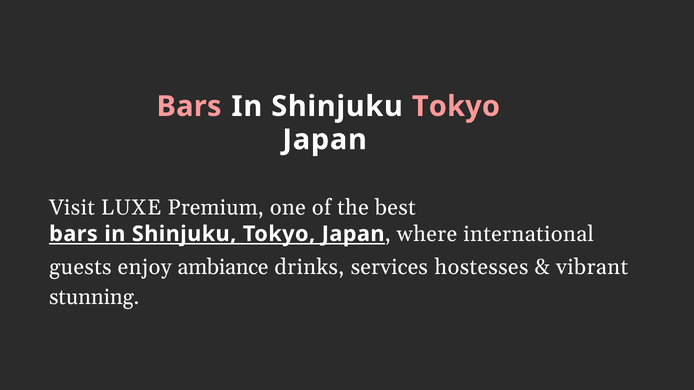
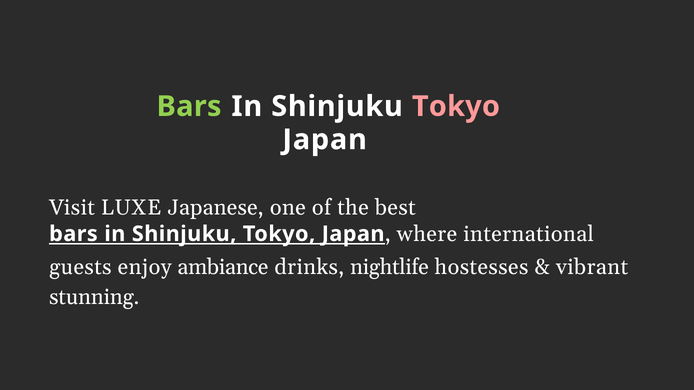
Bars colour: pink -> light green (189, 106)
Premium: Premium -> Japanese (216, 208)
services: services -> nightlife (390, 268)
